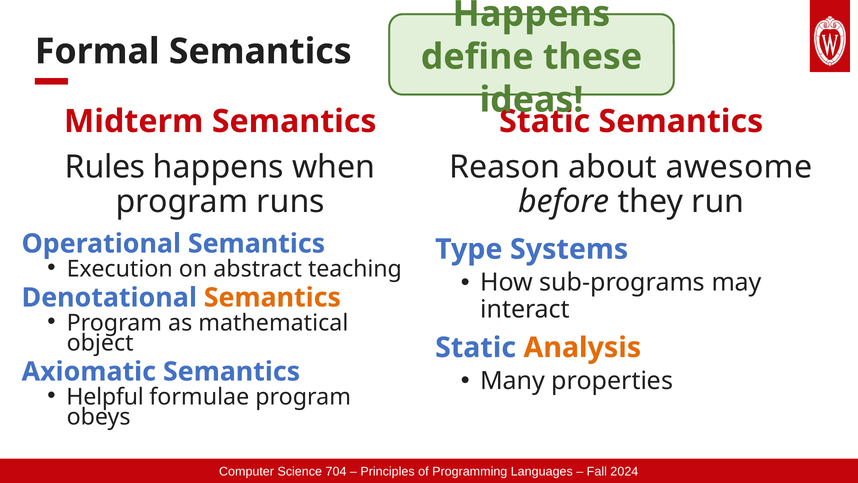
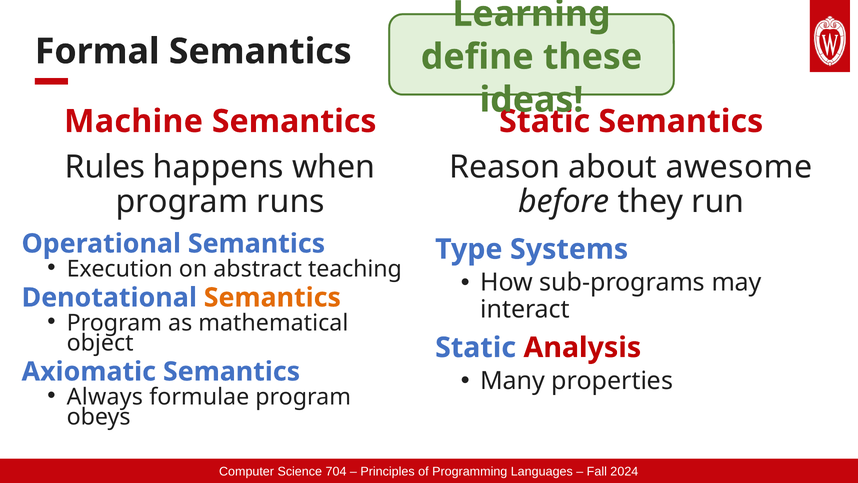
Happens: Happens -> Learning (531, 14)
Midterm: Midterm -> Machine (134, 121)
Analysis colour: orange -> red (582, 347)
Helpful: Helpful -> Always (105, 397)
